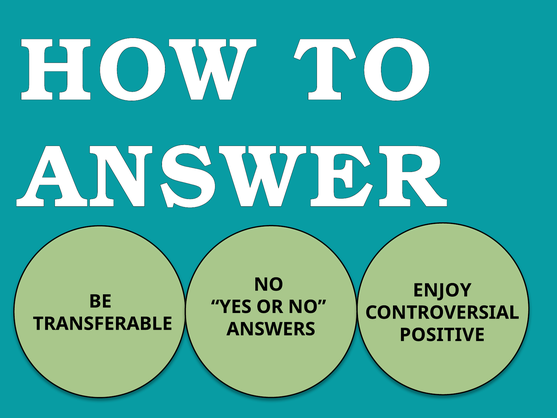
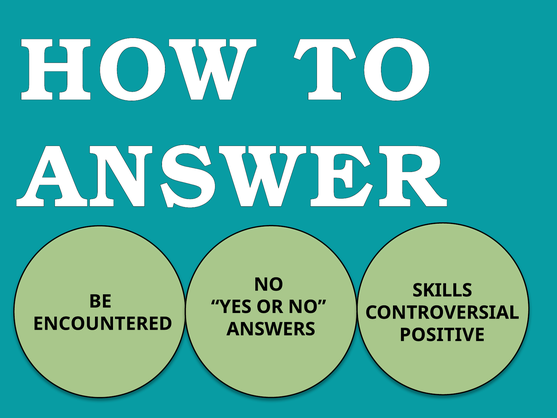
ENJOY: ENJOY -> SKILLS (442, 290)
TRANSFERABLE: TRANSFERABLE -> ENCOUNTERED (103, 324)
